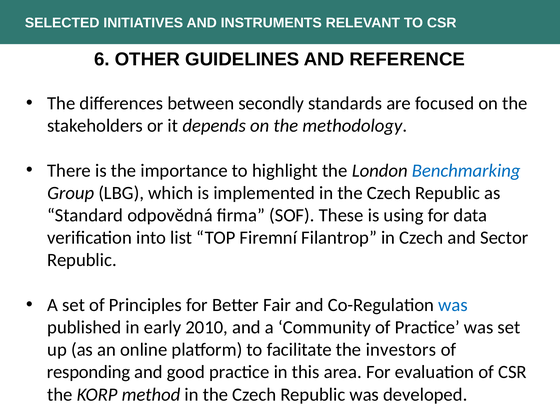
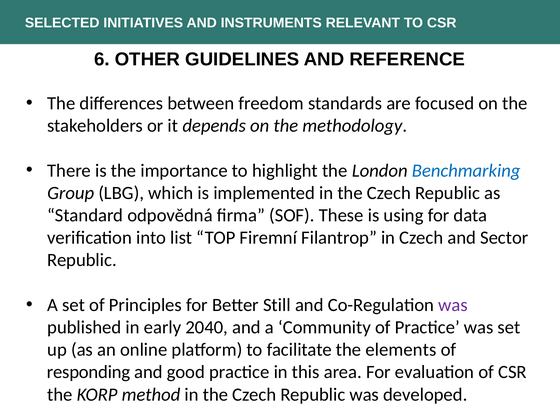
secondly: secondly -> freedom (271, 103)
Fair: Fair -> Still (277, 305)
was colour: blue -> purple (453, 305)
2010: 2010 -> 2040 (207, 327)
investors: investors -> elements (401, 350)
